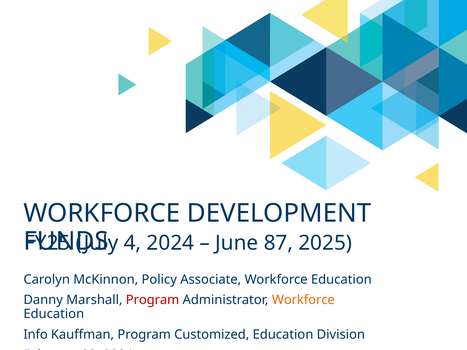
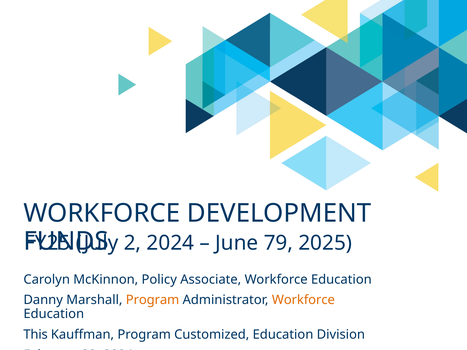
4: 4 -> 2 (132, 243)
87: 87 -> 79 (278, 243)
Program colour: red -> orange (153, 300)
Info: Info -> This (36, 335)
